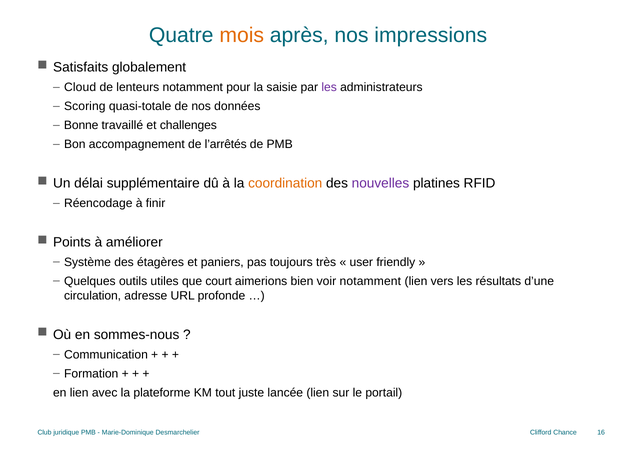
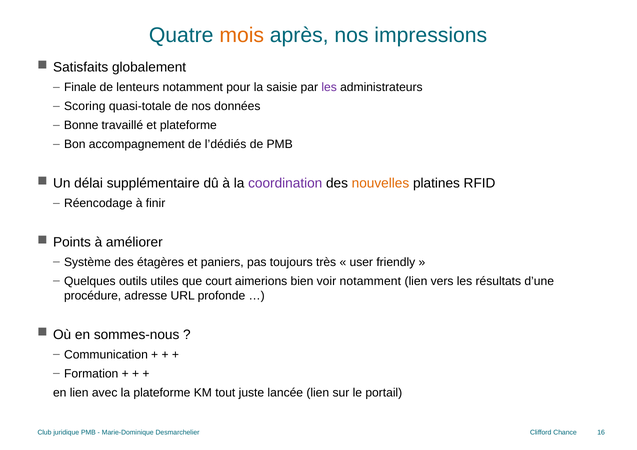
Cloud: Cloud -> Finale (80, 87)
et challenges: challenges -> plateforme (188, 125)
l’arrêtés: l’arrêtés -> l’dédiés (226, 144)
coordination colour: orange -> purple (285, 184)
nouvelles colour: purple -> orange (380, 184)
circulation: circulation -> procédure (93, 296)
